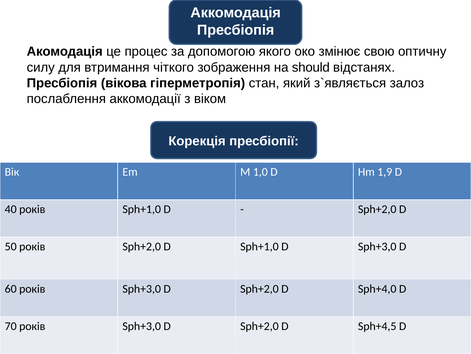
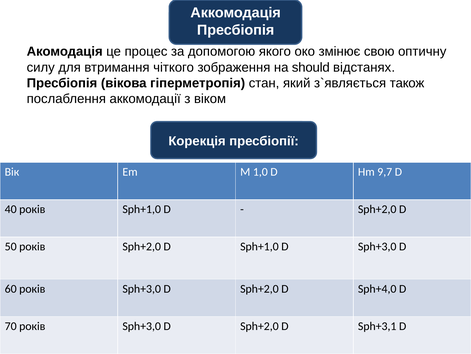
залоз: залоз -> також (407, 83)
1,9: 1,9 -> 9,7 (385, 172)
Sph+4,5: Sph+4,5 -> Sph+3,1 (377, 326)
